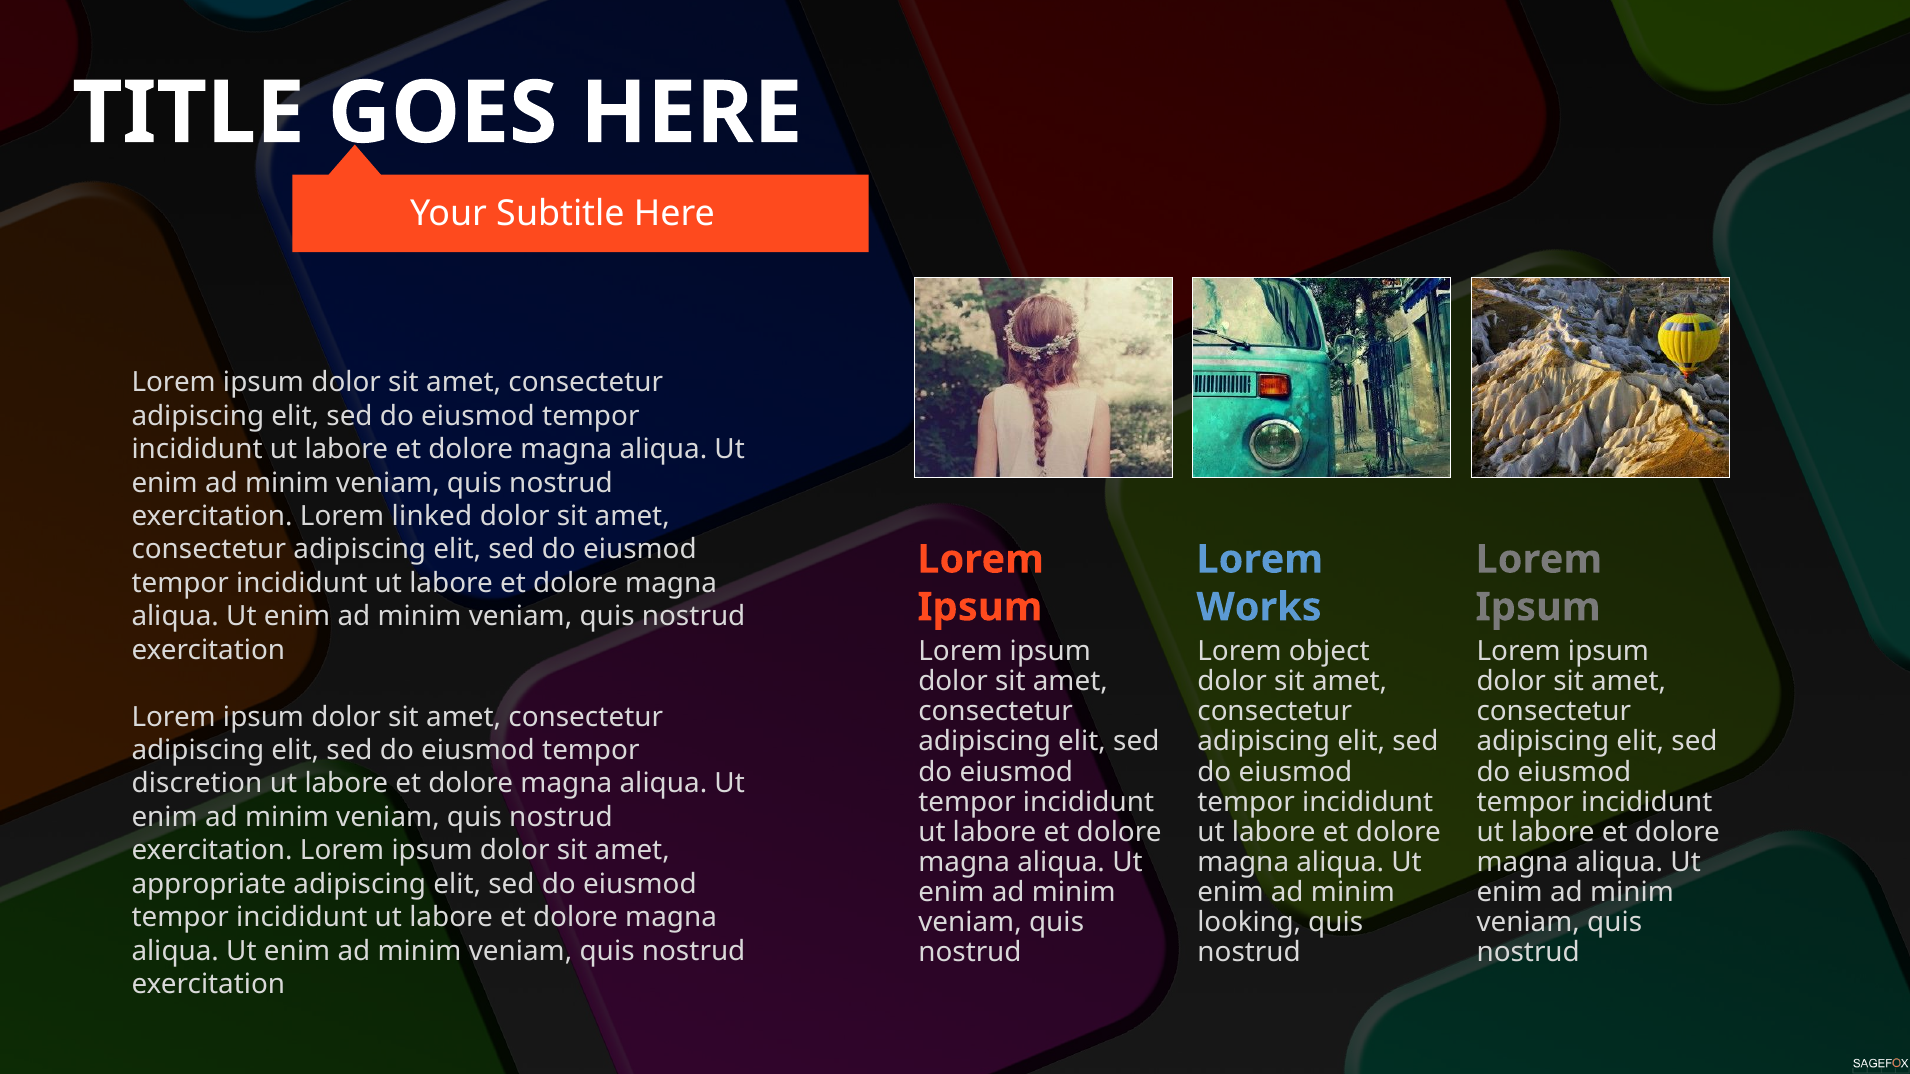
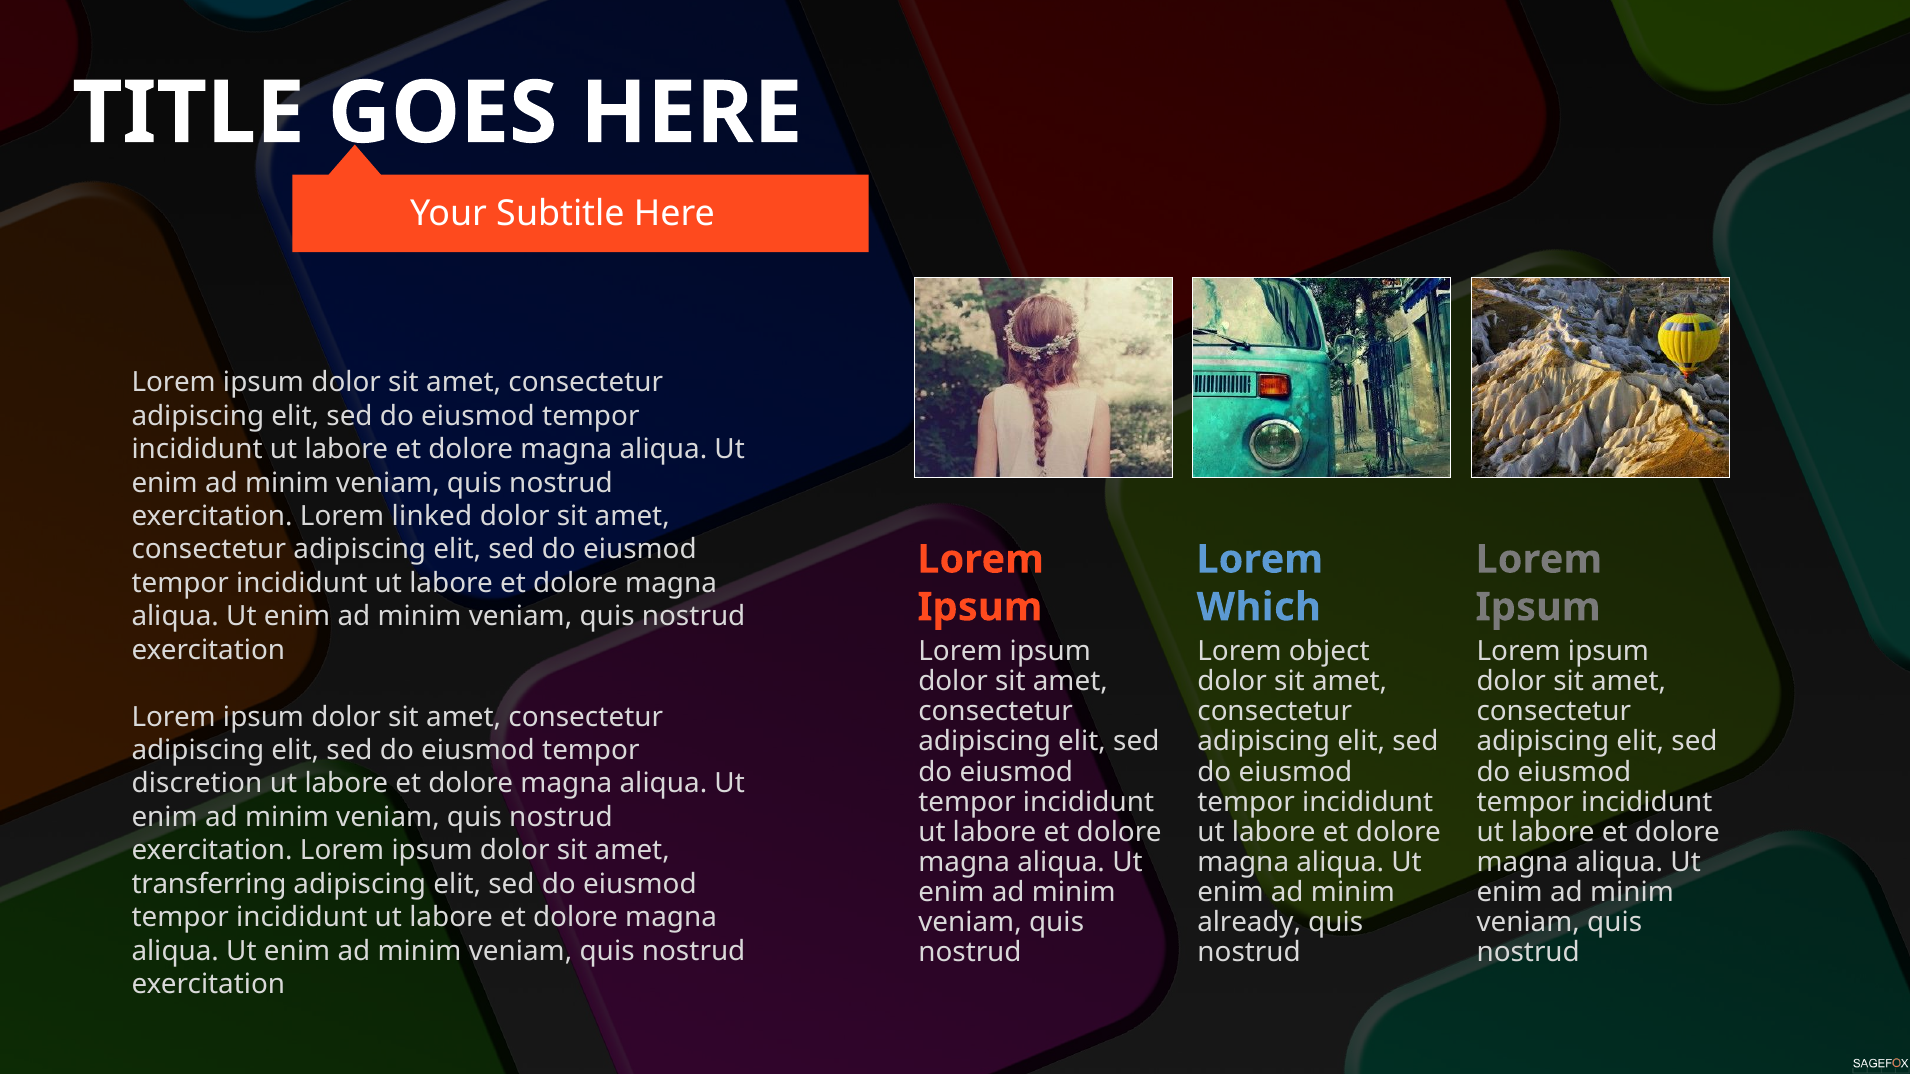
Works: Works -> Which (1259, 607)
appropriate: appropriate -> transferring (209, 884)
looking: looking -> already (1249, 923)
